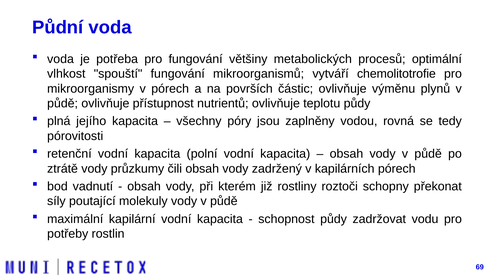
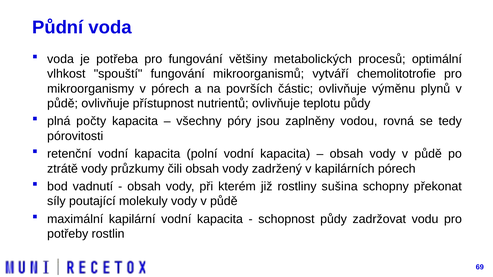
jejího: jejího -> počty (91, 121)
roztoči: roztoči -> sušina (340, 187)
